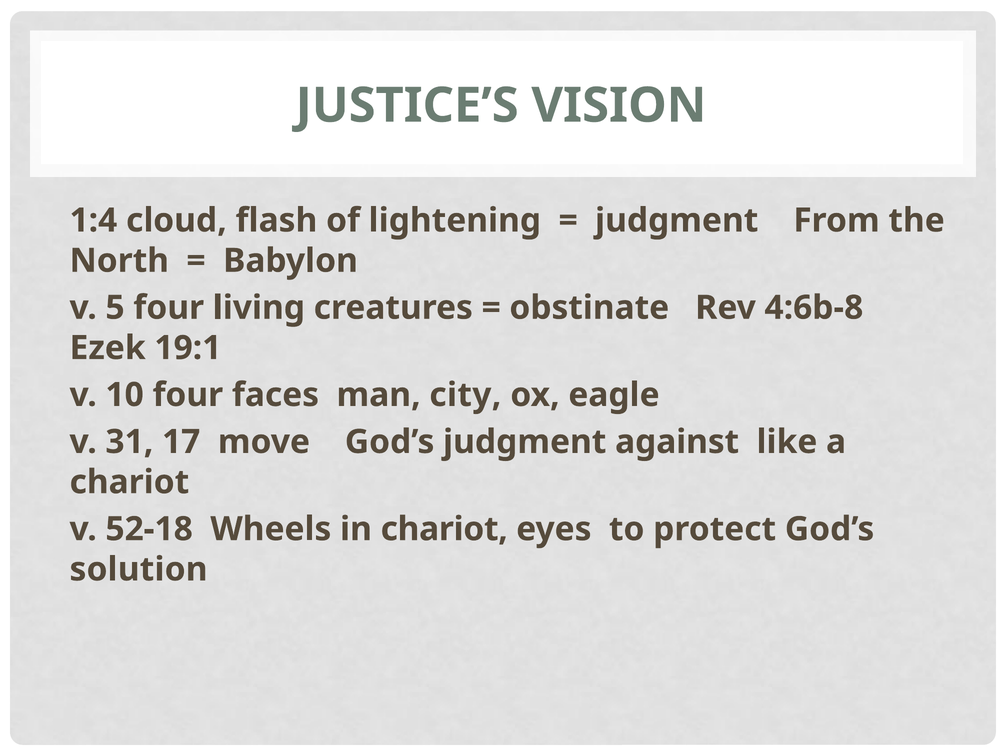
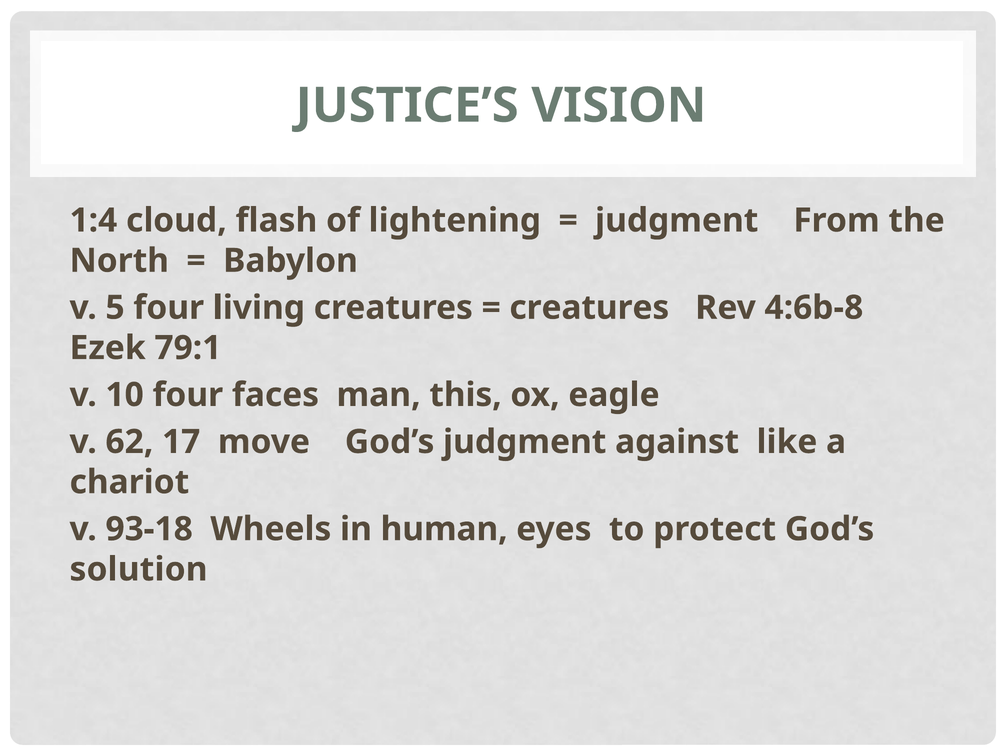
obstinate: obstinate -> creatures (589, 307)
19:1: 19:1 -> 79:1 (188, 348)
city: city -> this (466, 395)
31: 31 -> 62 (129, 442)
52-18: 52-18 -> 93-18 (149, 529)
in chariot: chariot -> human (444, 529)
